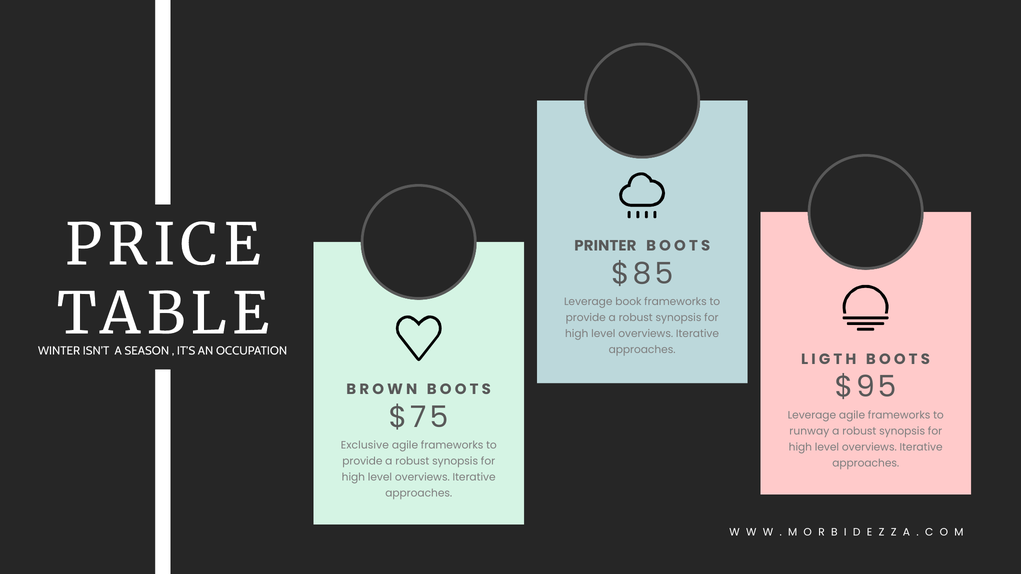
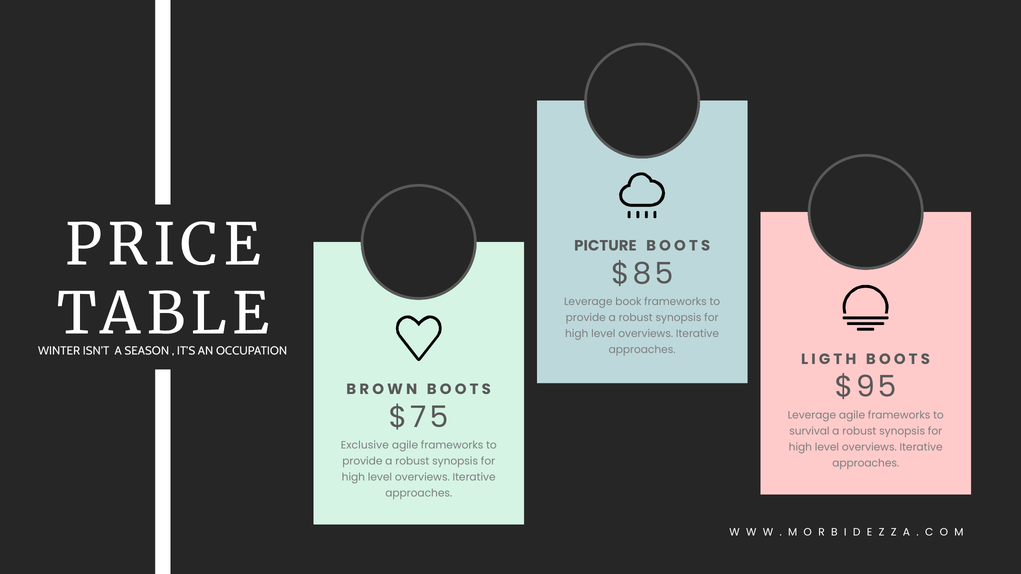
PRINTER: PRINTER -> PICTURE (605, 246)
runway: runway -> survival (809, 431)
